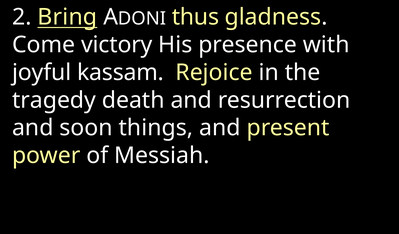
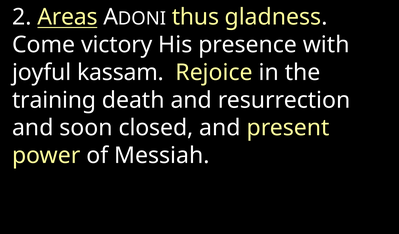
Bring: Bring -> Areas (68, 17)
tragedy: tragedy -> training (54, 100)
things: things -> closed (156, 128)
